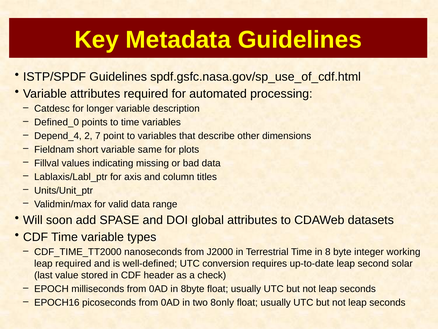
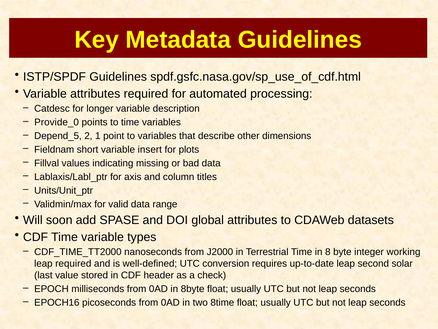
Defined_0: Defined_0 -> Provide_0 (57, 122)
Depend_4: Depend_4 -> Depend_5 (58, 136)
7: 7 -> 1 (98, 136)
same: same -> insert (150, 149)
8only: 8only -> 8time (222, 302)
